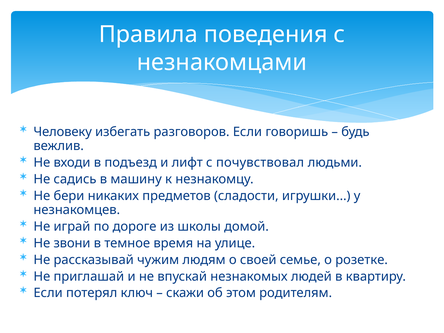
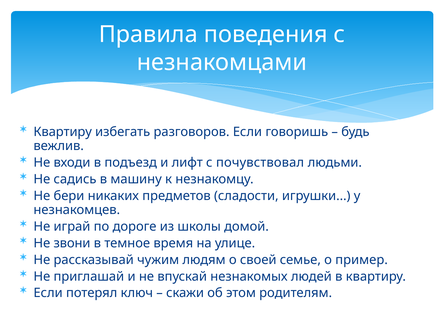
Человеку: Человеку -> Квартиру (63, 132)
розетке: розетке -> пример (362, 260)
